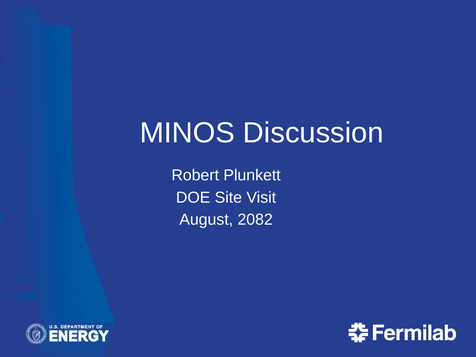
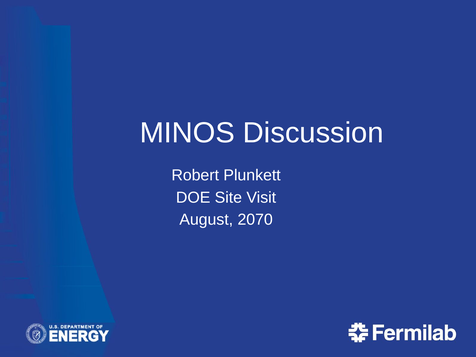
2082: 2082 -> 2070 (255, 220)
